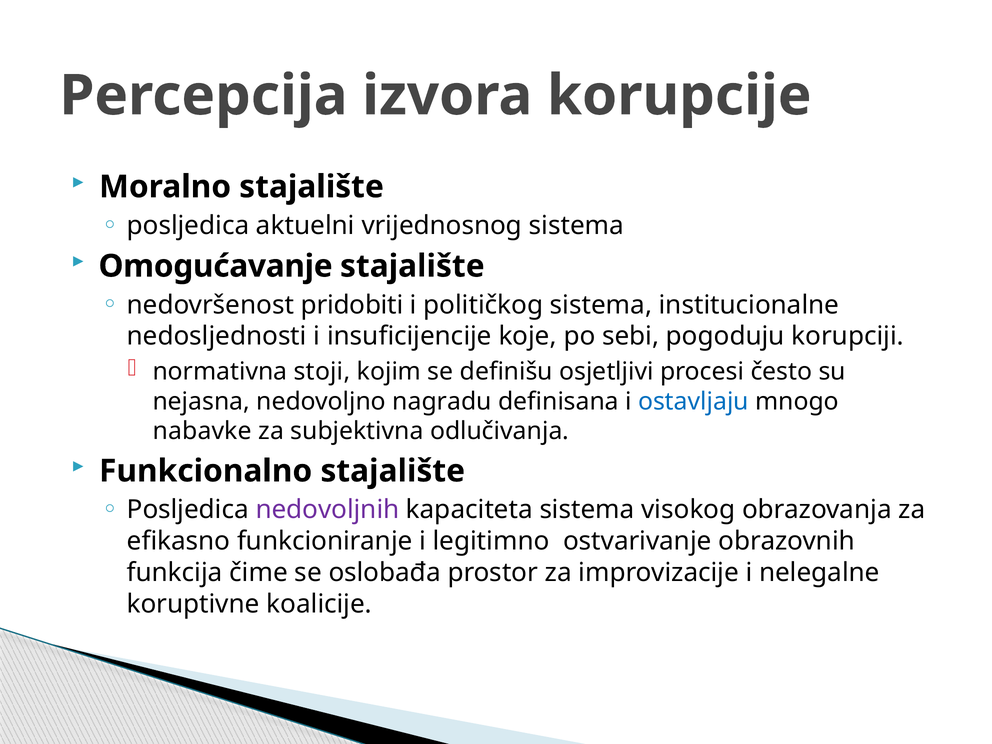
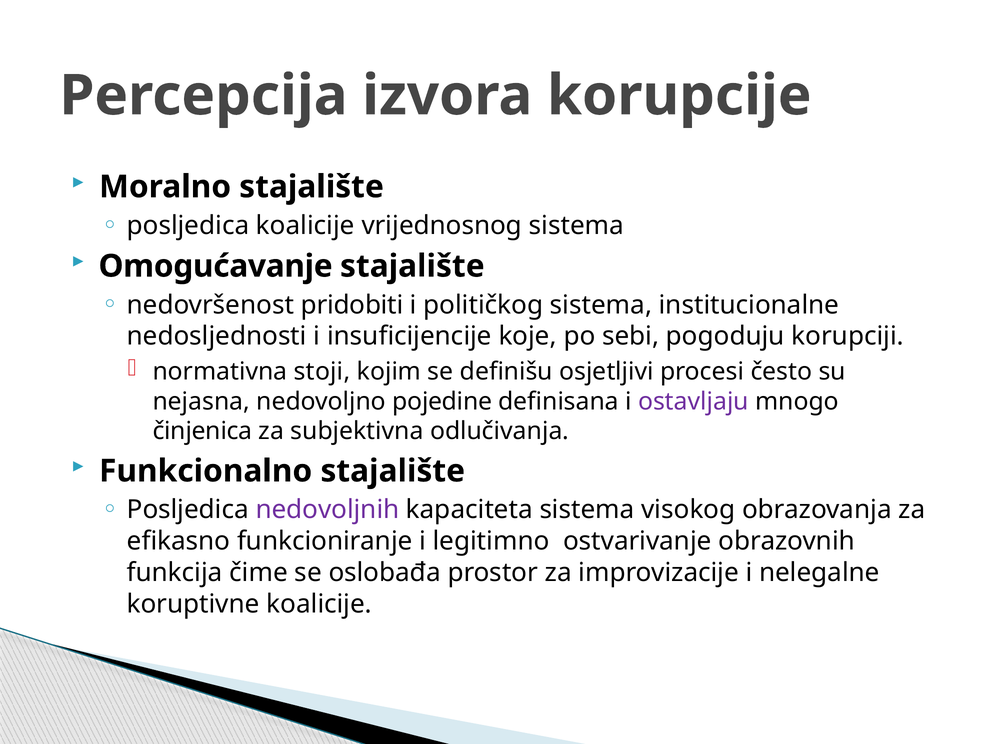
posljedica aktuelni: aktuelni -> koalicije (305, 226)
nagradu: nagradu -> pojedine (442, 401)
ostavljaju colour: blue -> purple (693, 401)
nabavke: nabavke -> činjenica (202, 431)
